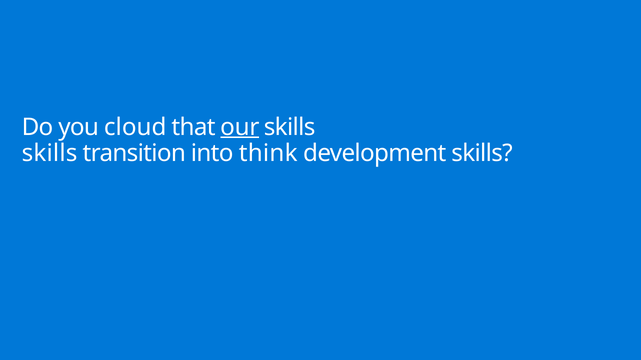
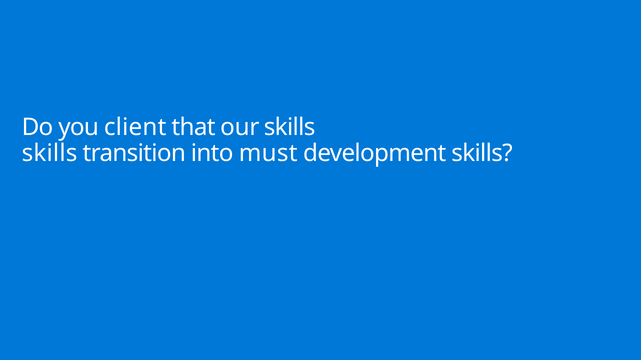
cloud: cloud -> client (135, 127)
our underline: present -> none (240, 127)
think: think -> must (268, 153)
